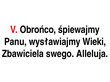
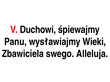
Obrońco: Obrońco -> Duchowi (38, 30)
